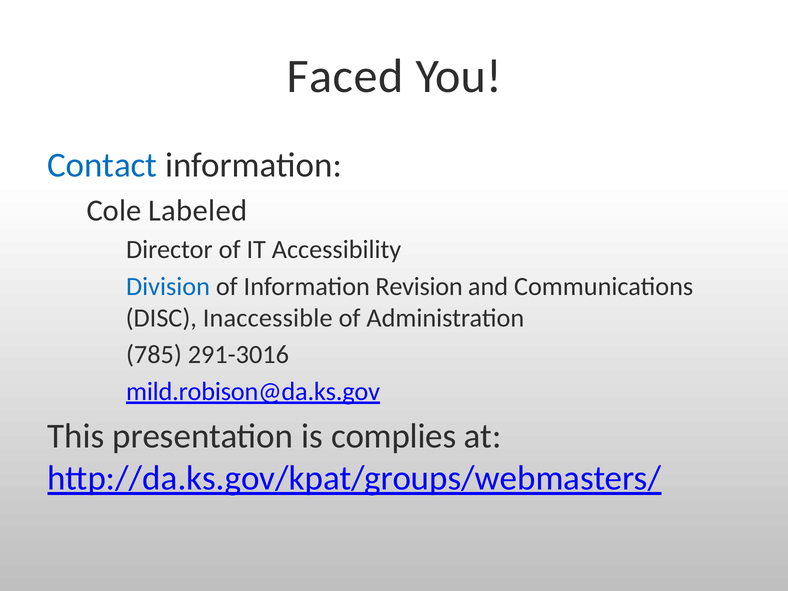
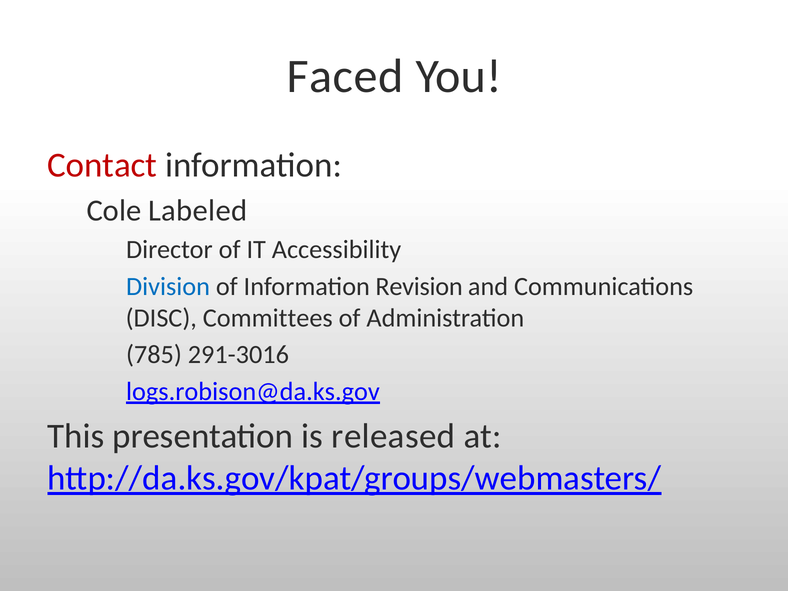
Contact colour: blue -> red (102, 165)
Inaccessible: Inaccessible -> Committees (268, 318)
mild.robison@da.ks.gov: mild.robison@da.ks.gov -> logs.robison@da.ks.gov (253, 391)
complies: complies -> released (393, 436)
